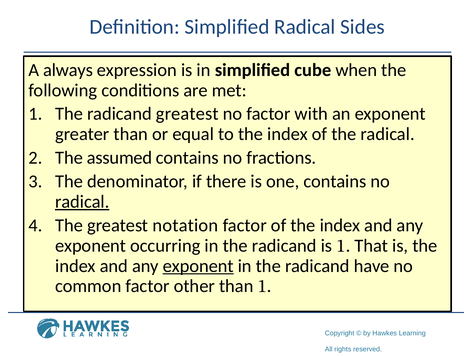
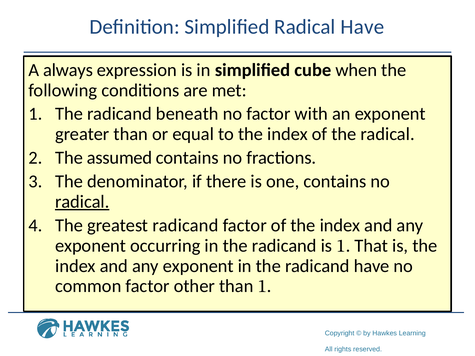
Radical Sides: Sides -> Have (362, 27)
radicand greatest: greatest -> beneath (187, 114)
greatest notation: notation -> radicand (185, 226)
exponent underline: present -> none (198, 266)
